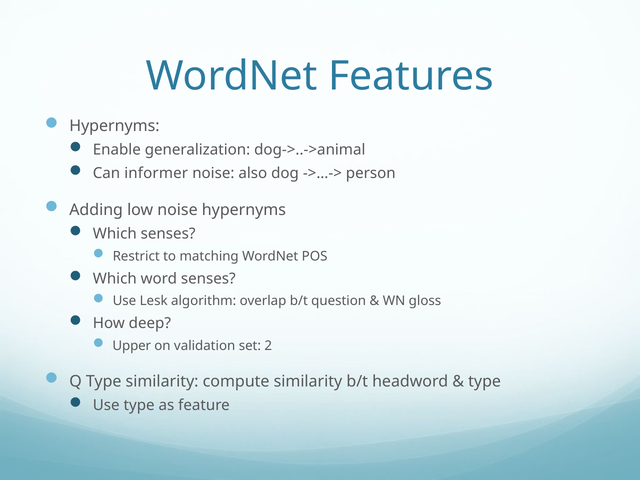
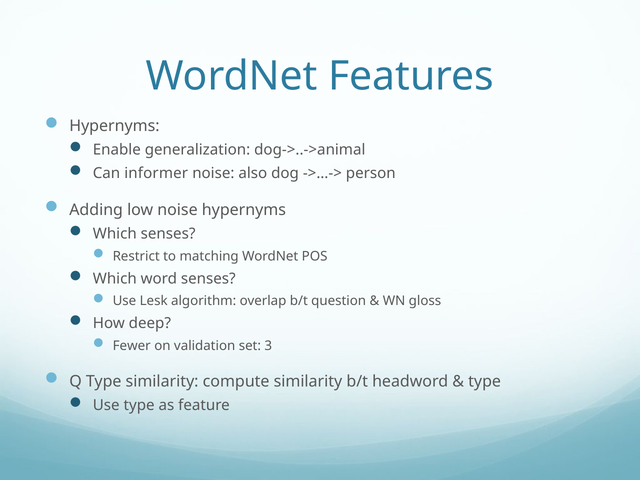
Upper: Upper -> Fewer (132, 346)
2: 2 -> 3 (268, 346)
